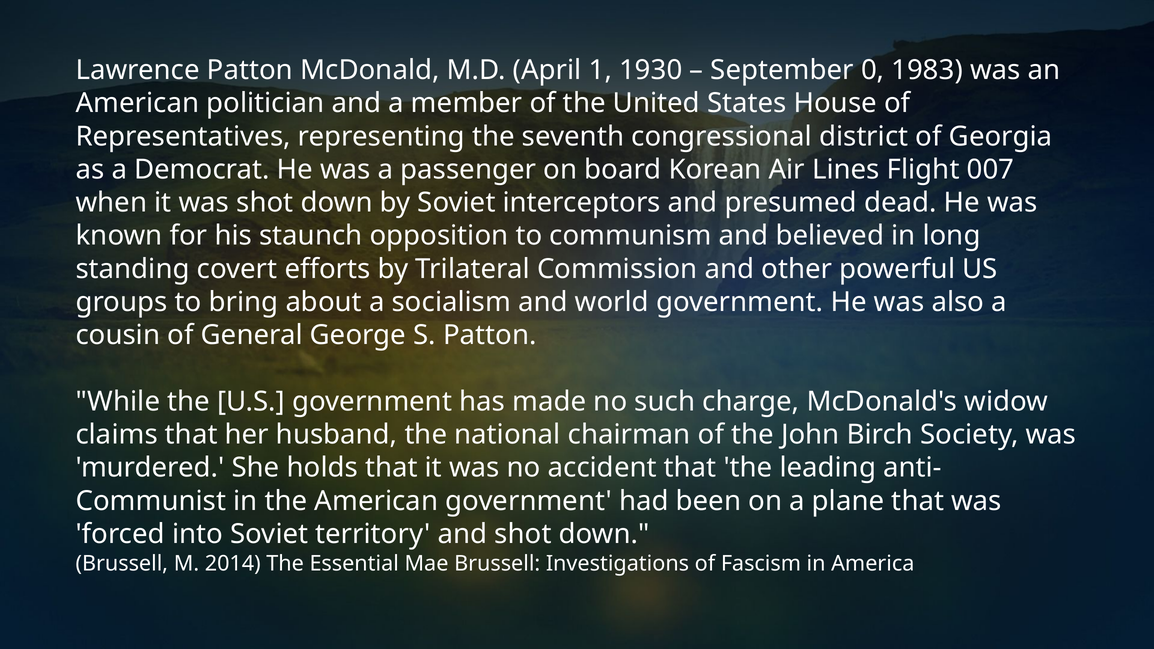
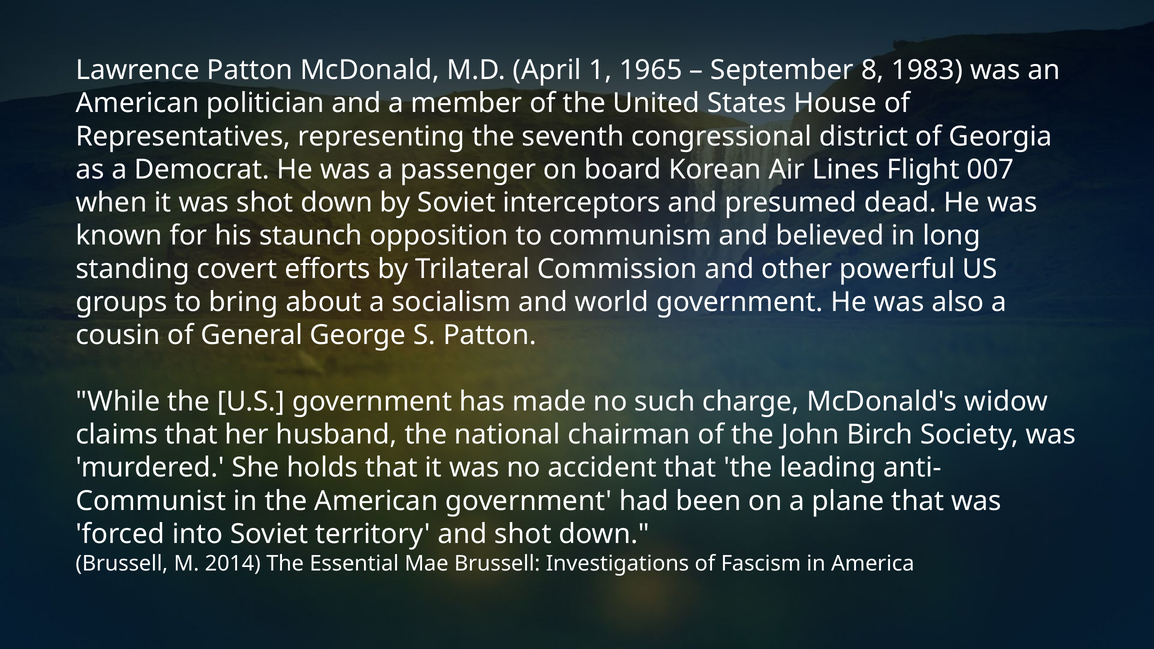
1930: 1930 -> 1965 (651, 70)
0: 0 -> 8 (873, 70)
